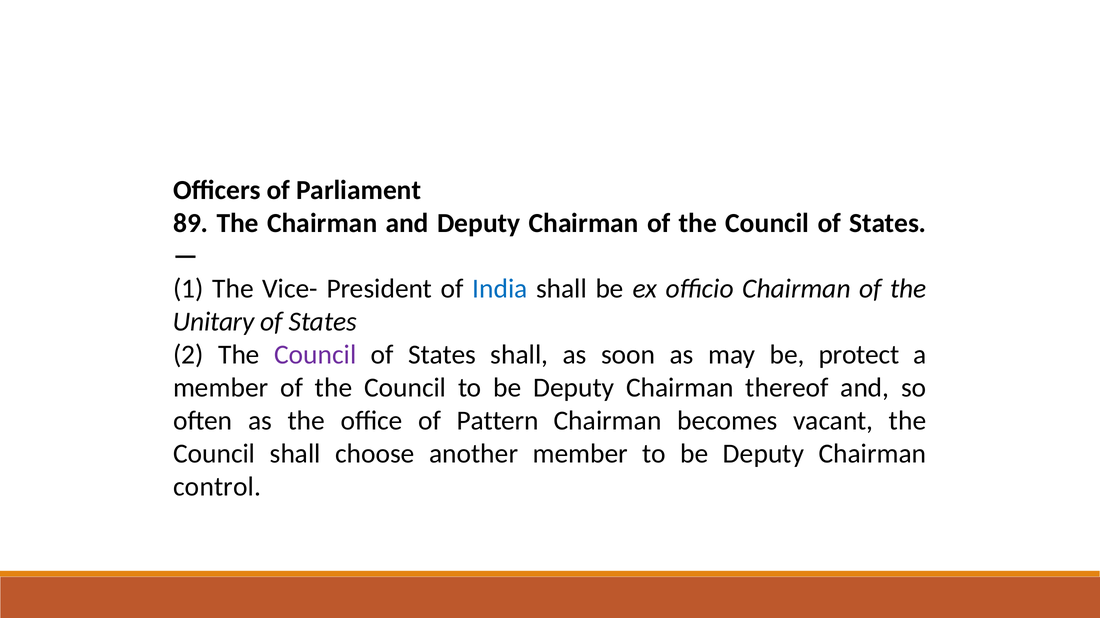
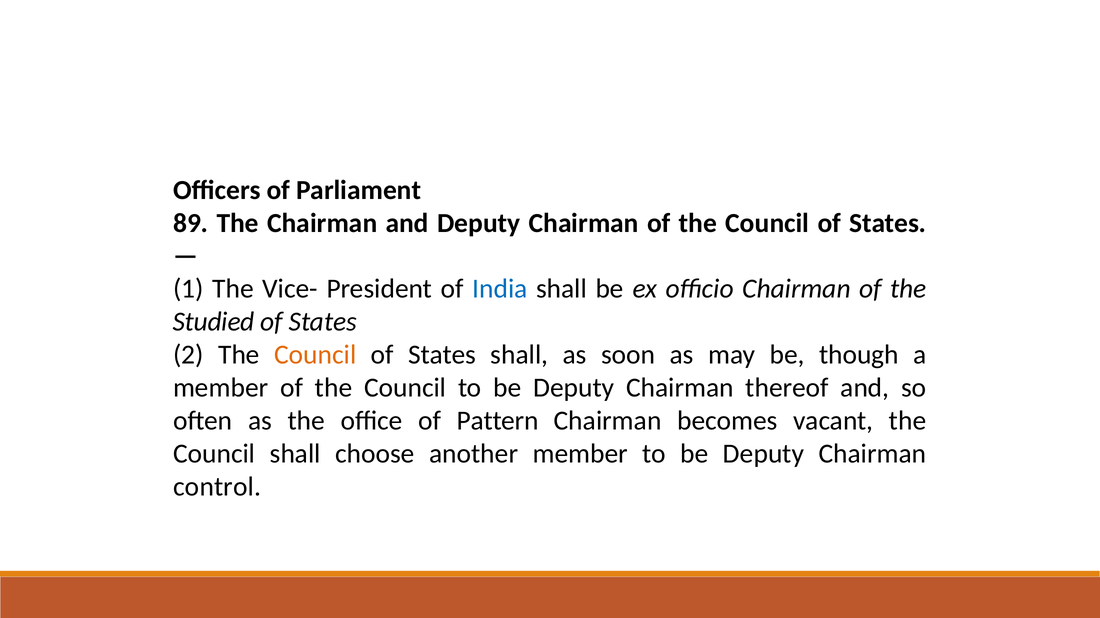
Unitary: Unitary -> Studied (214, 322)
Council colour: purple -> orange (315, 355)
protect: protect -> though (859, 355)
